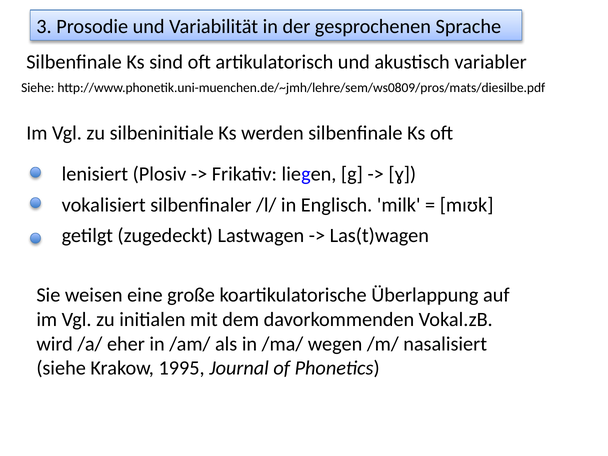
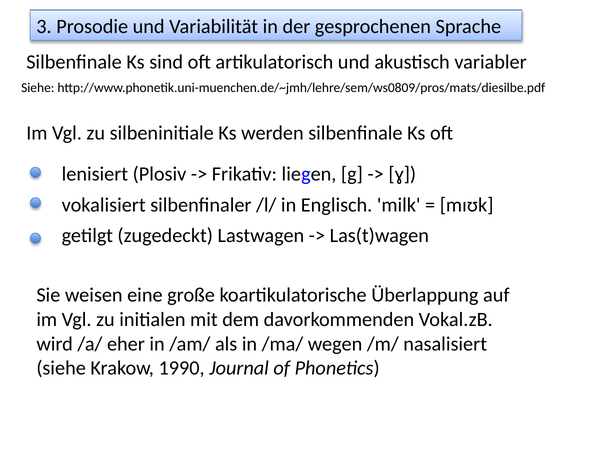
1995: 1995 -> 1990 (182, 368)
